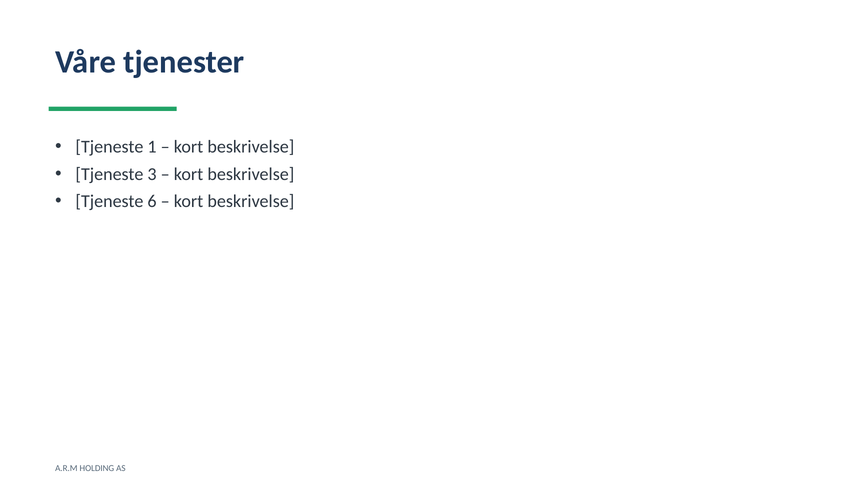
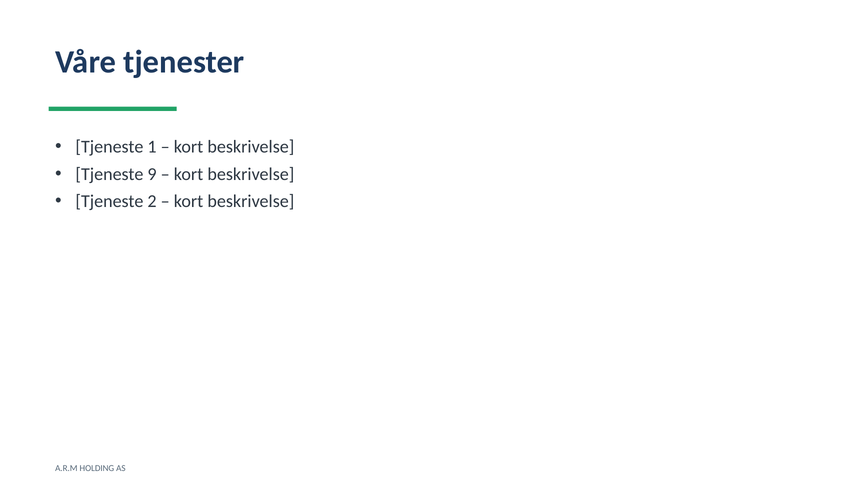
3: 3 -> 9 (152, 174)
6: 6 -> 2 (152, 201)
